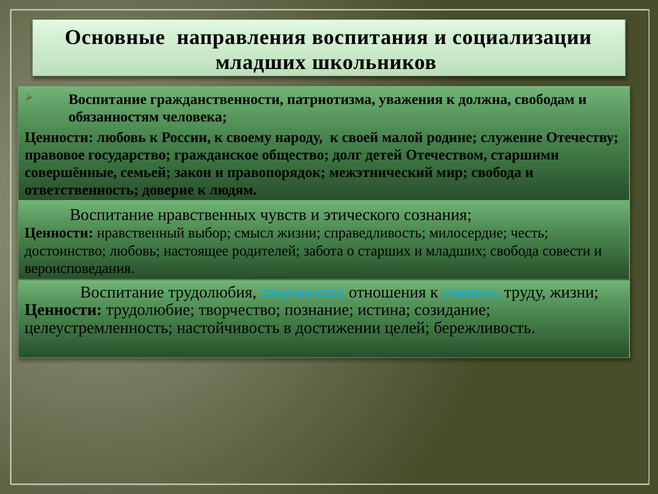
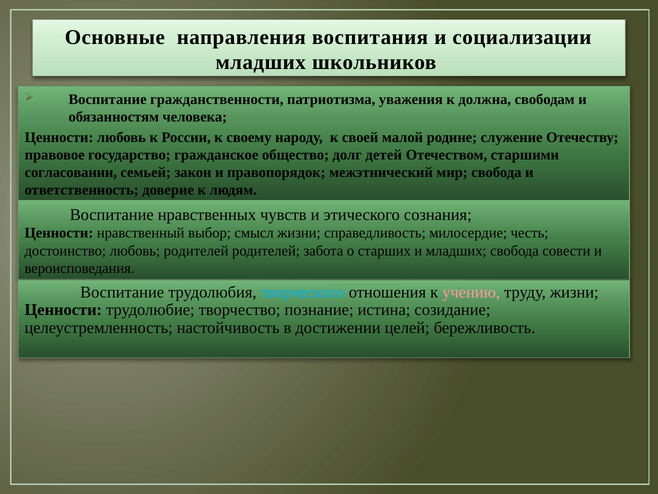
совершённые: совершённые -> согласовании (71, 172)
любовь настоящее: настоящее -> родителей (196, 250)
учению colour: light blue -> pink (471, 292)
